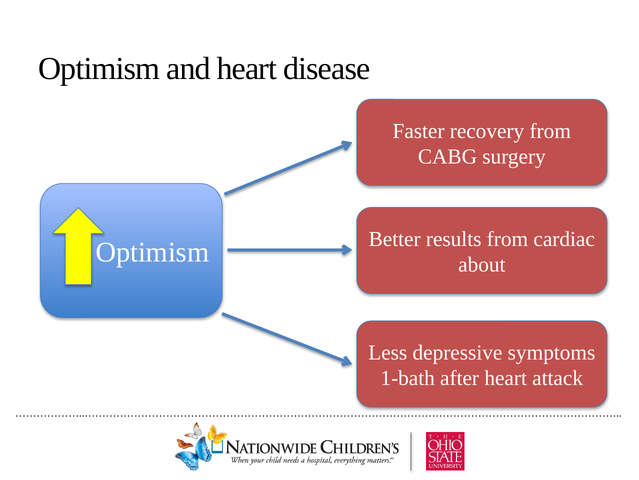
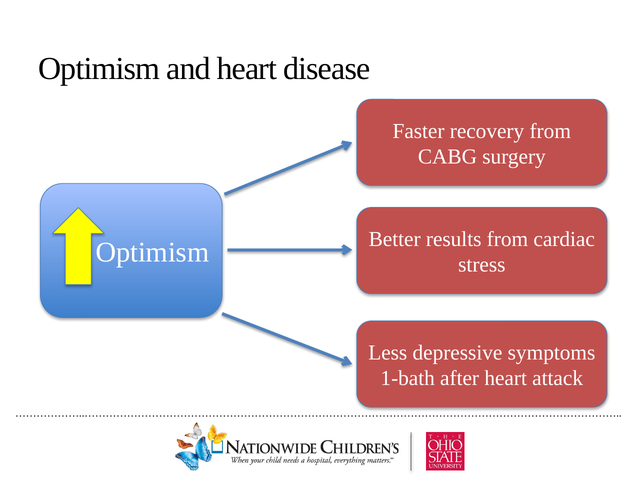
about: about -> stress (482, 264)
